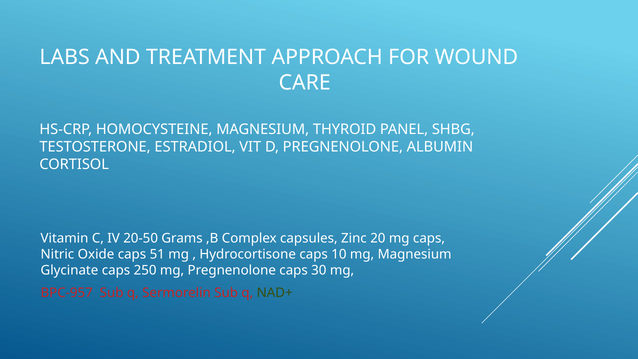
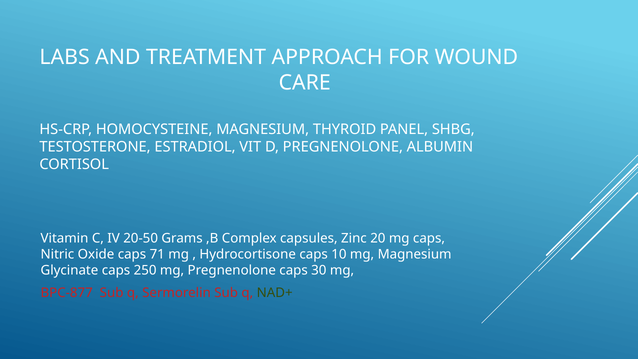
51: 51 -> 71 (157, 254)
BPC-957: BPC-957 -> BPC-877 (67, 293)
